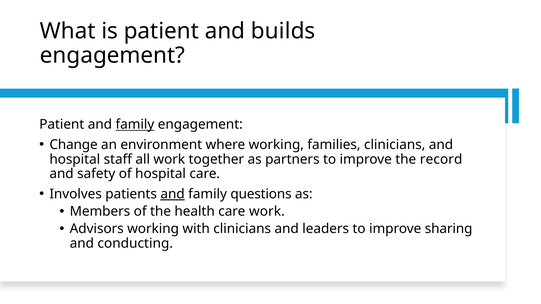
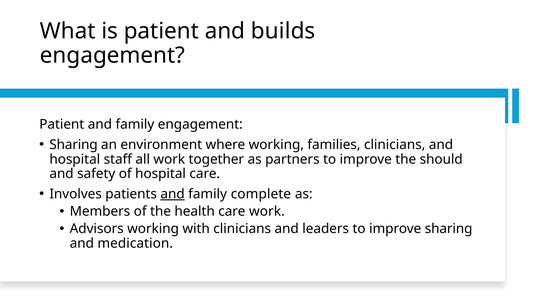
family underline: present -> none (135, 125)
Change: Change -> Sharing (74, 145)
record: record -> should (441, 159)
questions: questions -> complete (261, 194)
conducting: conducting -> medication (135, 244)
